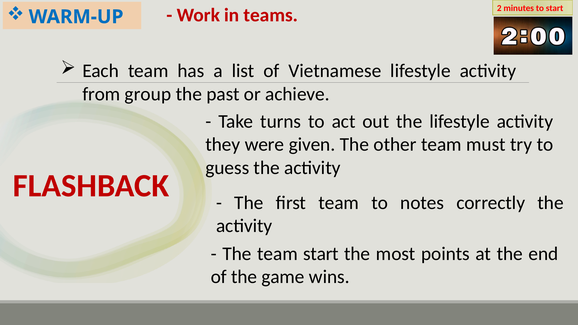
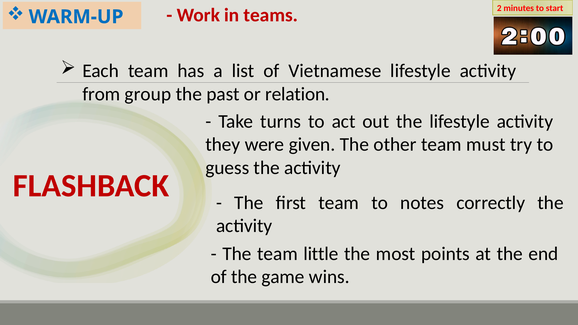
achieve: achieve -> relation (297, 94)
team start: start -> little (321, 254)
